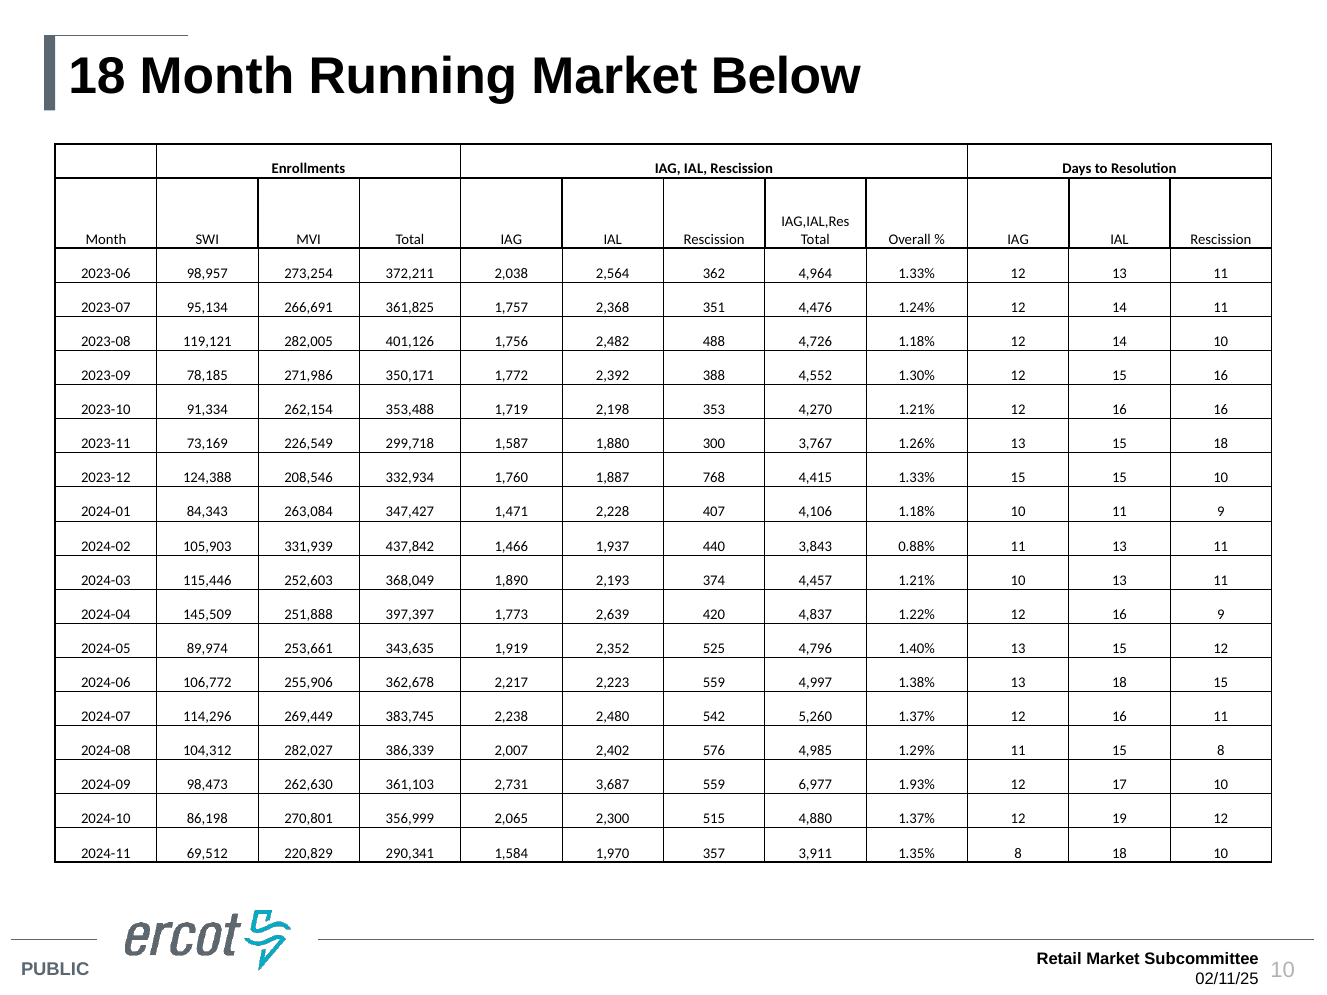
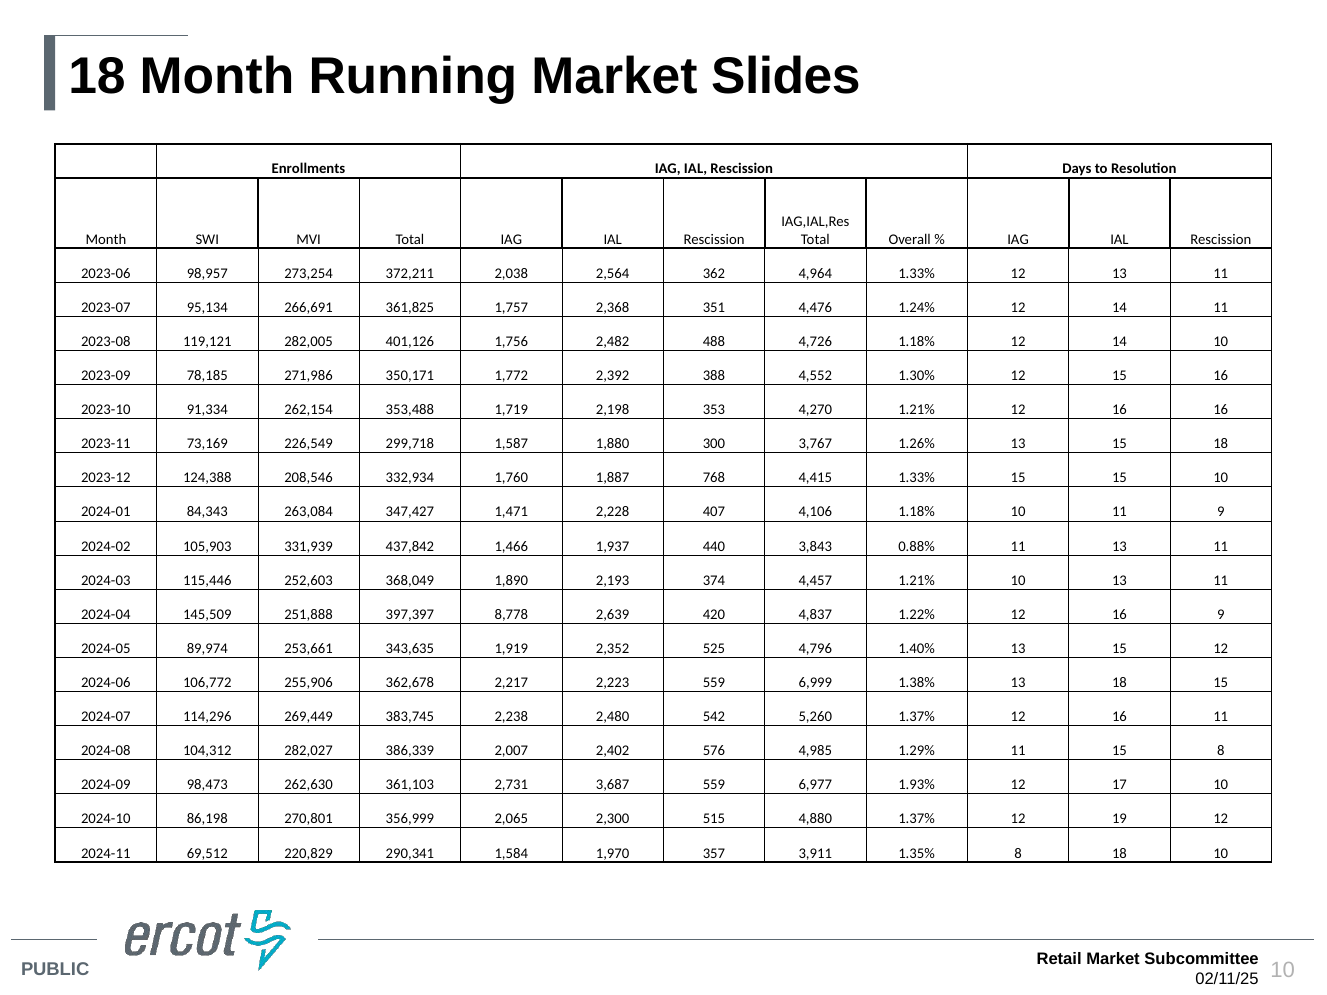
Below: Below -> Slides (786, 76)
1,773: 1,773 -> 8,778 (511, 615)
4,997: 4,997 -> 6,999 (815, 683)
